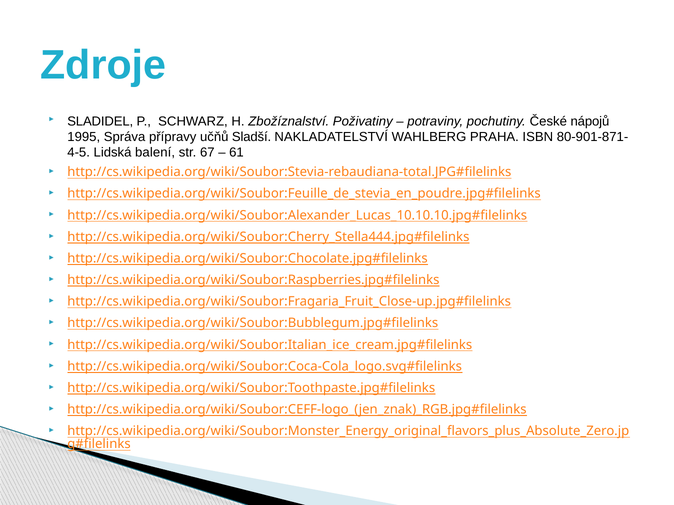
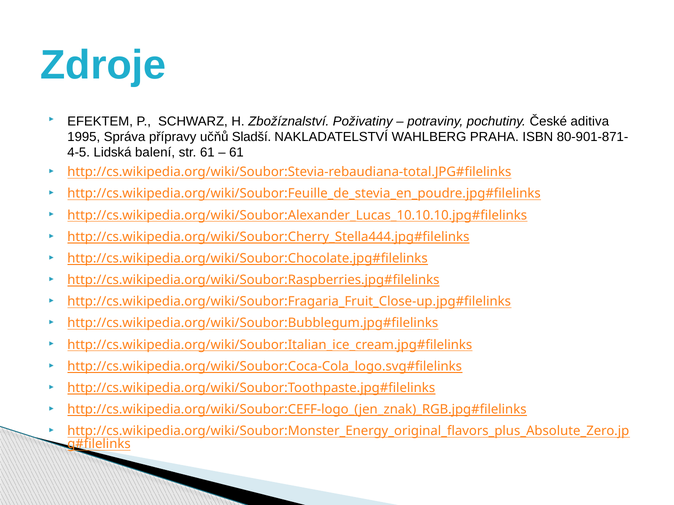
SLADIDEL: SLADIDEL -> EFEKTEM (100, 121)
nápojů: nápojů -> aditiva (590, 121)
str 67: 67 -> 61 (207, 153)
